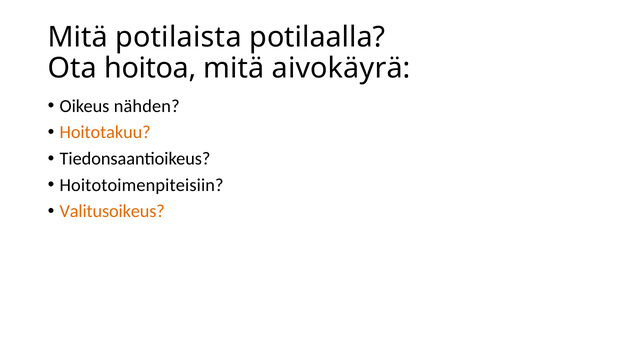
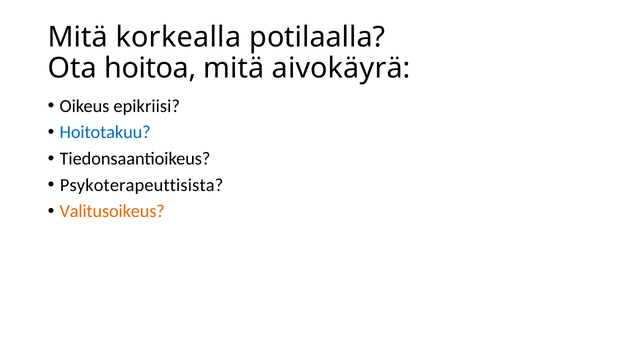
potilaista: potilaista -> korkealla (178, 37)
nähden: nähden -> epikriisi (147, 106)
Hoitotakuu colour: orange -> blue (105, 132)
Hoitotoimenpiteisiin: Hoitotoimenpiteisiin -> Psykoterapeuttisista (142, 185)
